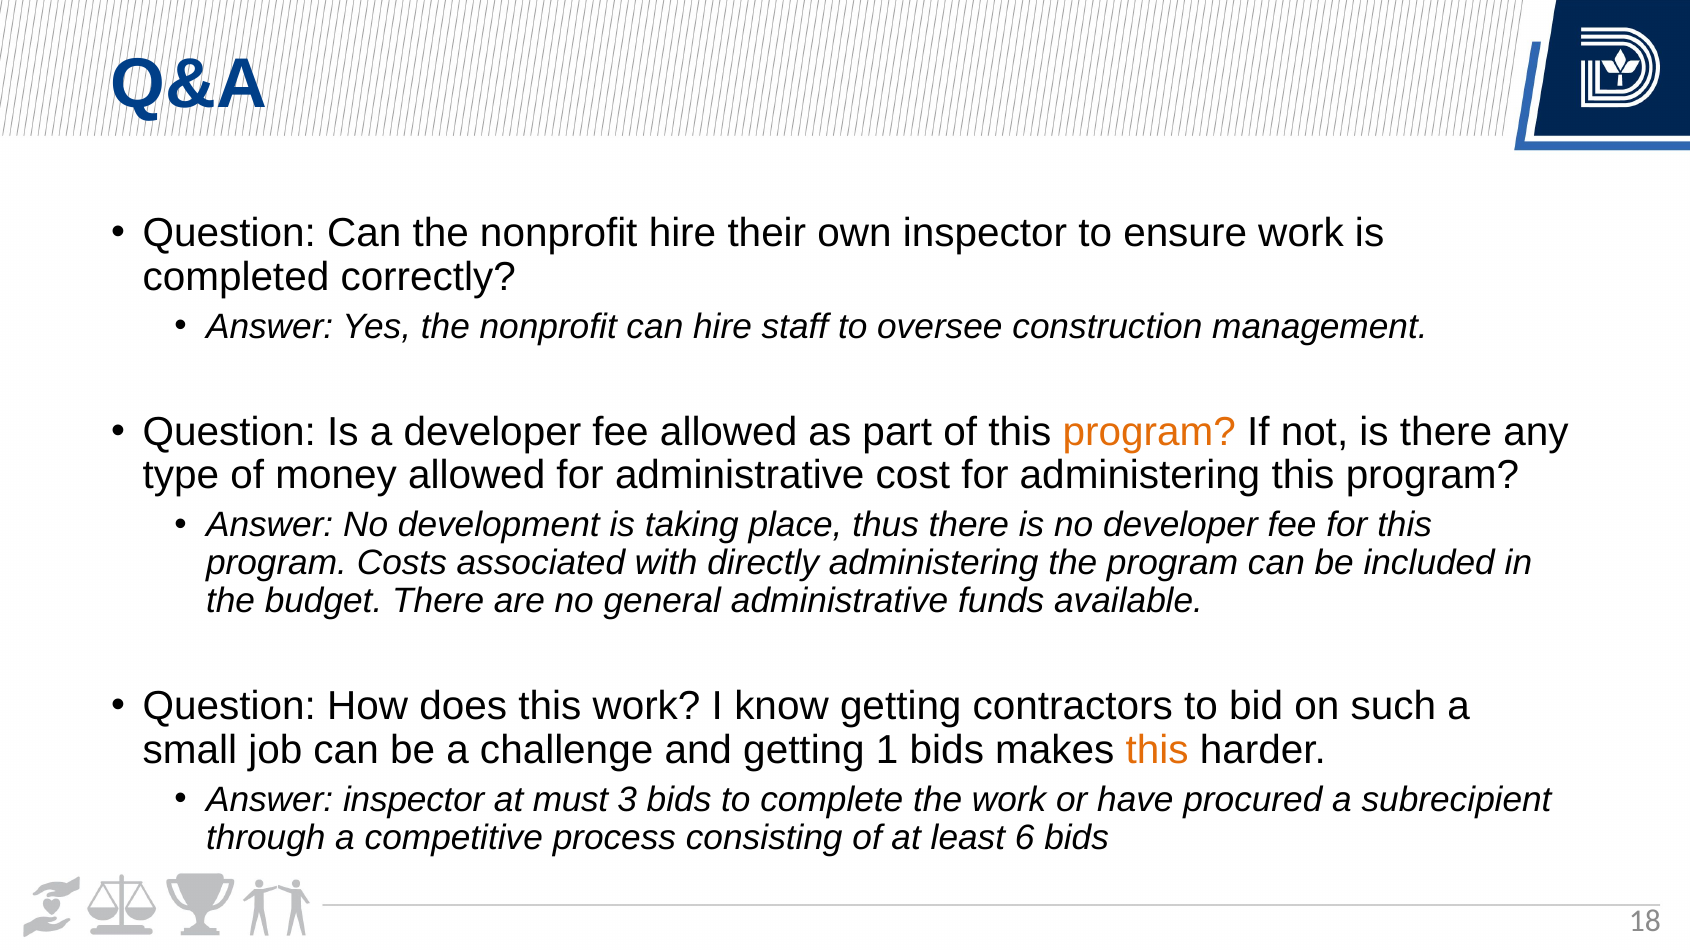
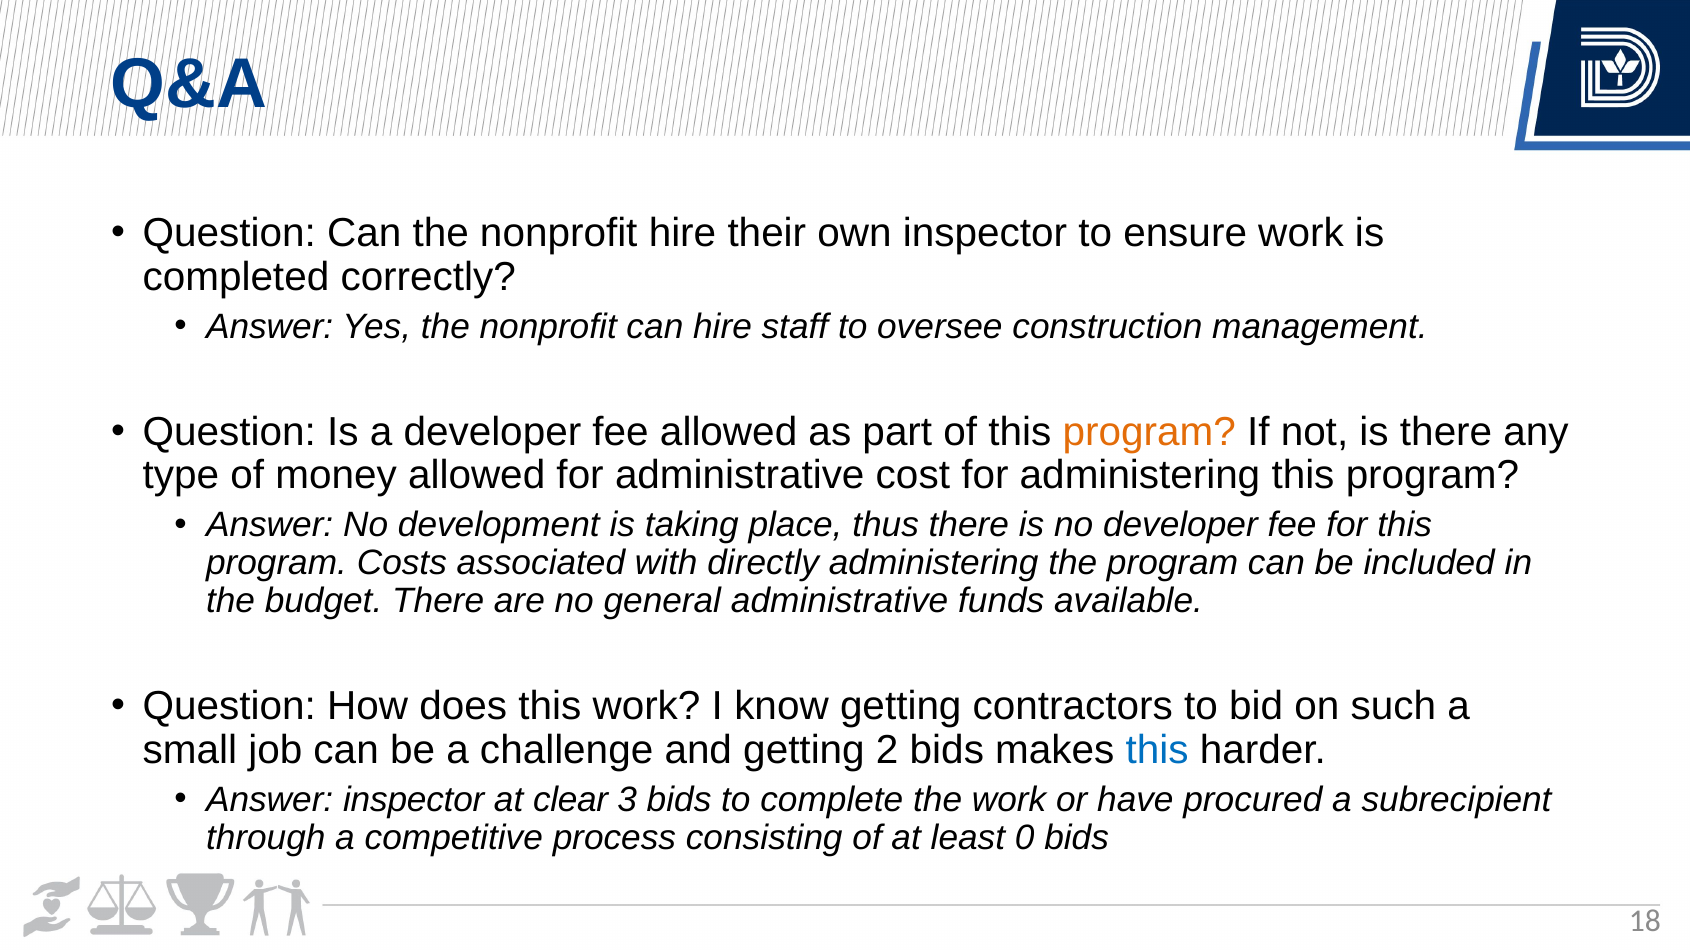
1: 1 -> 2 (887, 750)
this colour: orange -> blue (1157, 750)
must: must -> clear (571, 800)
6: 6 -> 0 (1025, 838)
